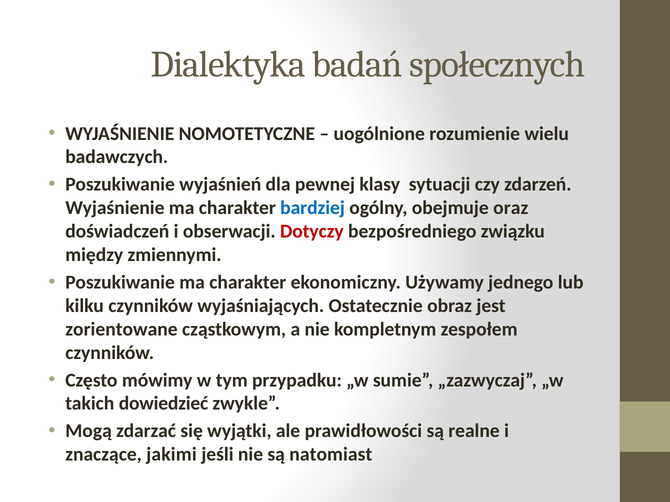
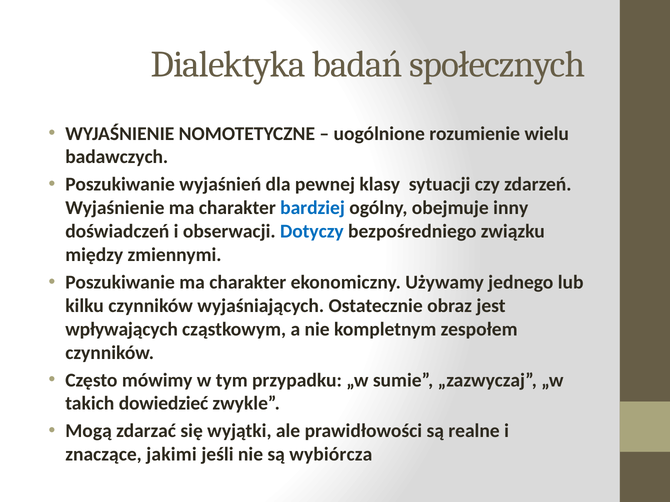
oraz: oraz -> inny (511, 208)
Dotyczy colour: red -> blue (312, 232)
zorientowane: zorientowane -> wpływających (122, 329)
natomiast: natomiast -> wybiórcza (331, 455)
